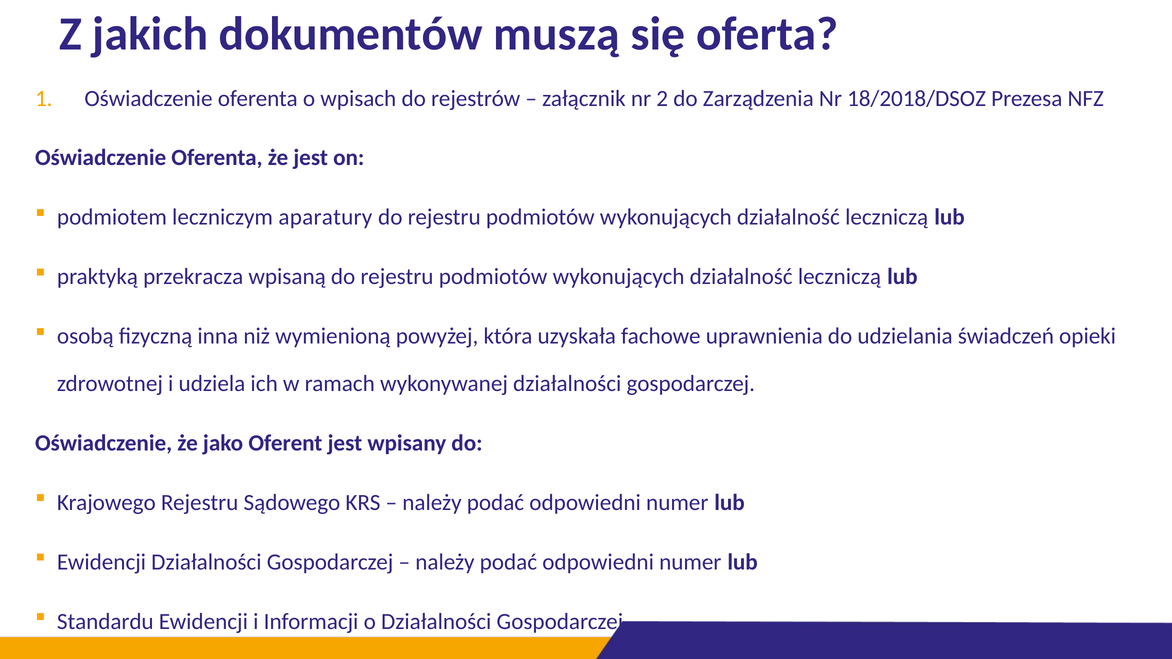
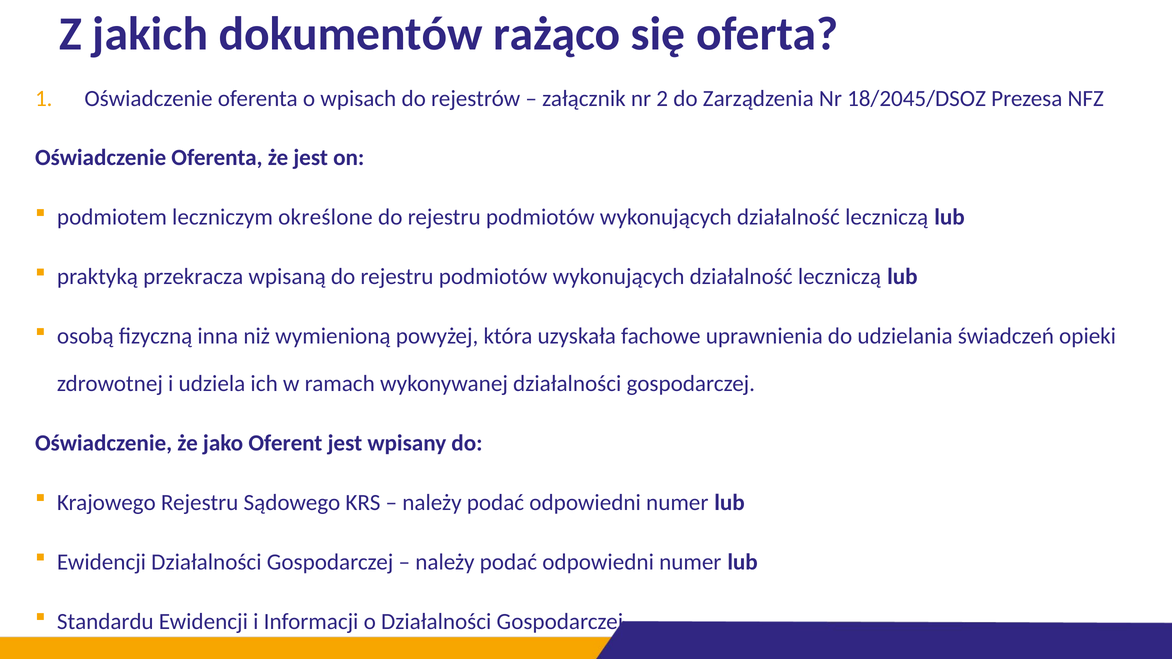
muszą: muszą -> rażąco (557, 34)
18/2018/DSOZ: 18/2018/DSOZ -> 18/2045/DSOZ (917, 98)
aparatury: aparatury -> określone (325, 217)
